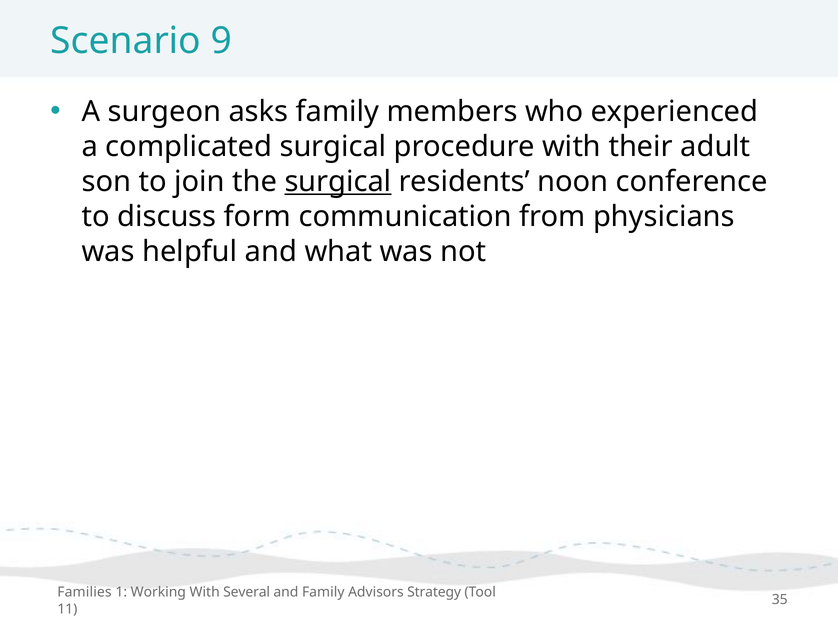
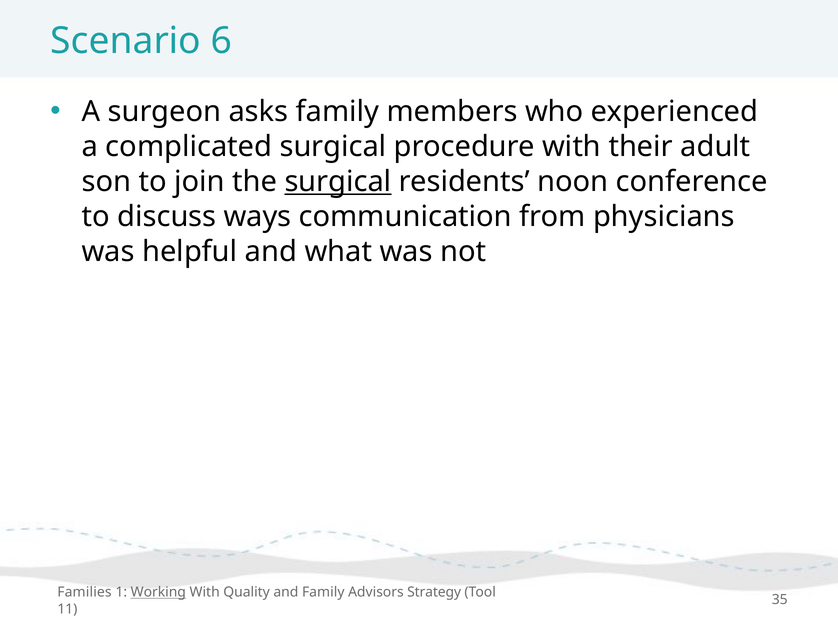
9: 9 -> 6 (221, 41)
form: form -> ways (258, 216)
Working underline: none -> present (158, 592)
Several: Several -> Quality (247, 592)
